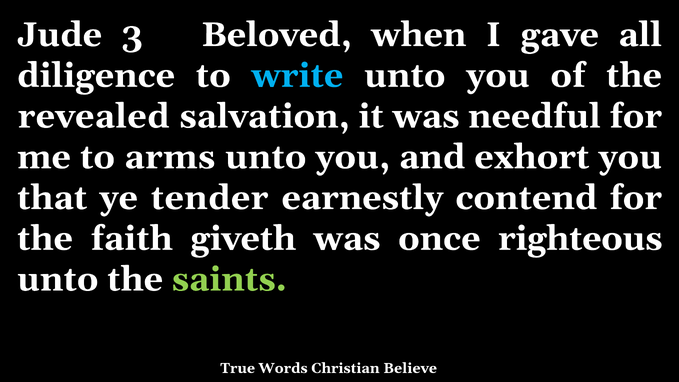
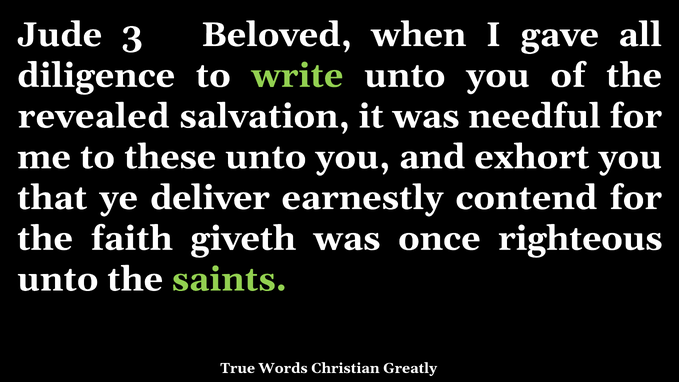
write colour: light blue -> light green (297, 76)
arms: arms -> these (170, 157)
tender: tender -> deliver (210, 198)
Believe: Believe -> Greatly (410, 368)
